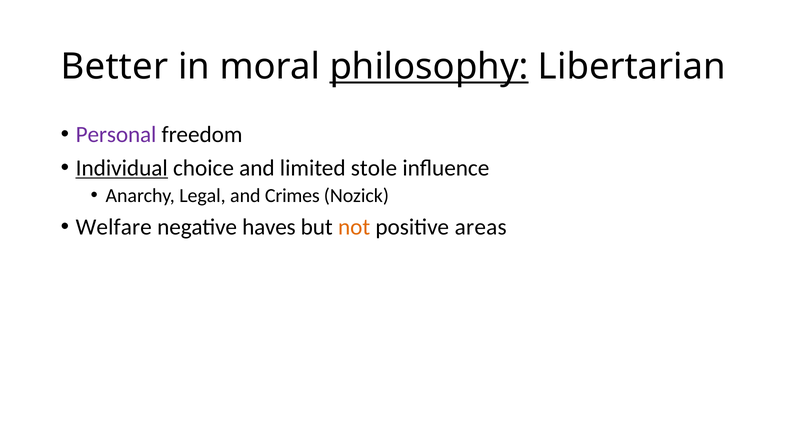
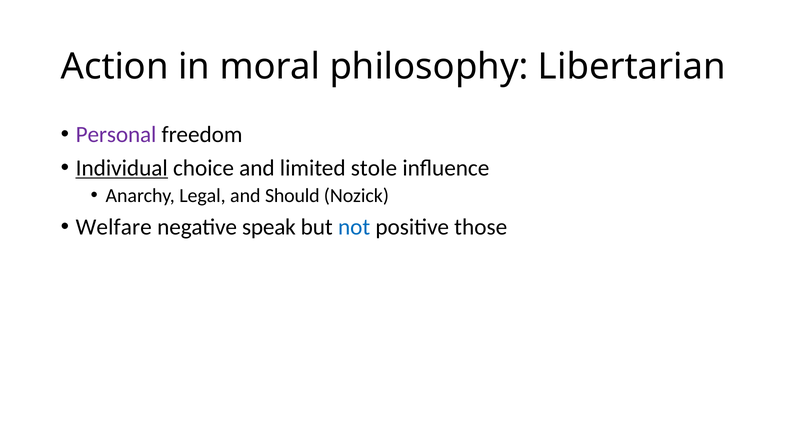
Better: Better -> Action (115, 67)
philosophy underline: present -> none (429, 67)
Crimes: Crimes -> Should (292, 196)
haves: haves -> speak (269, 227)
not colour: orange -> blue (354, 227)
areas: areas -> those (481, 227)
